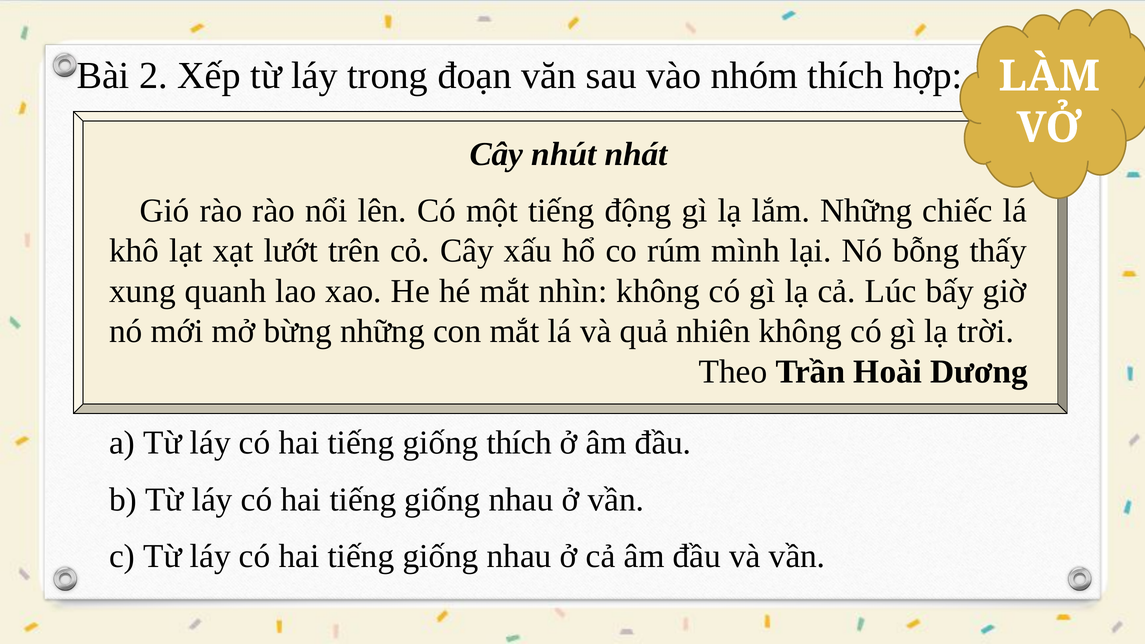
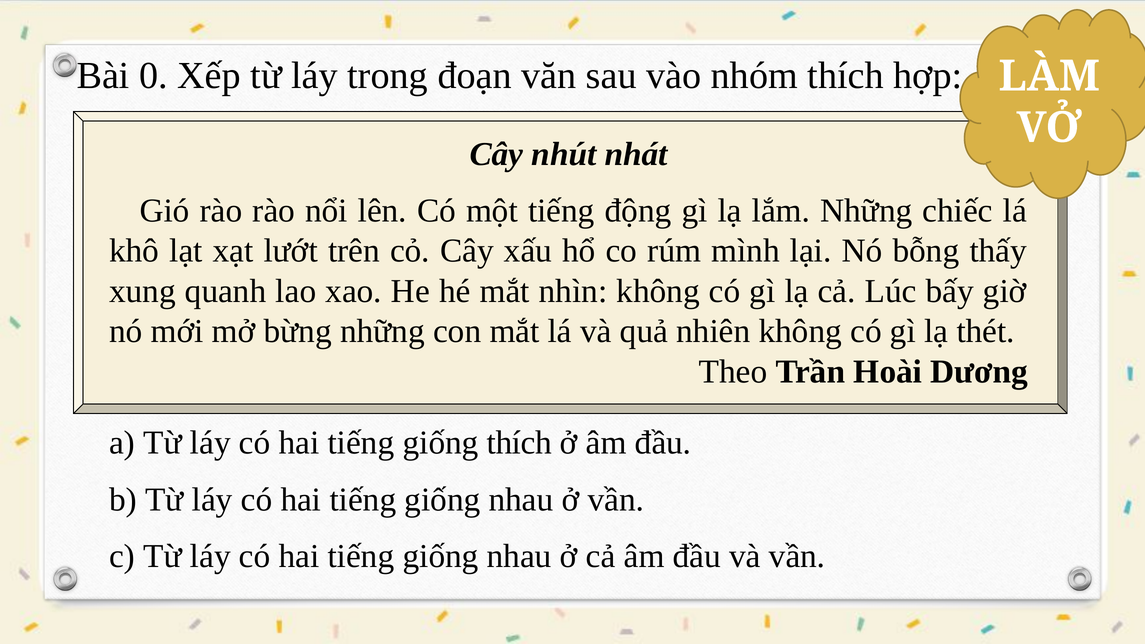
2: 2 -> 0 (153, 76)
trời: trời -> thét (986, 331)
